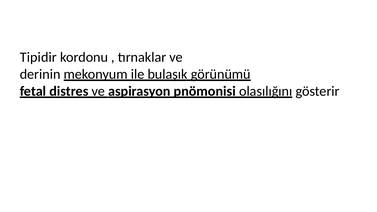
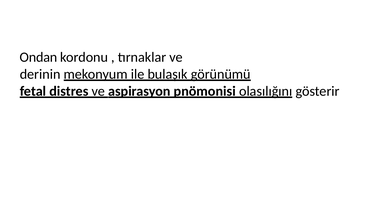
Tipidir: Tipidir -> Ondan (38, 57)
